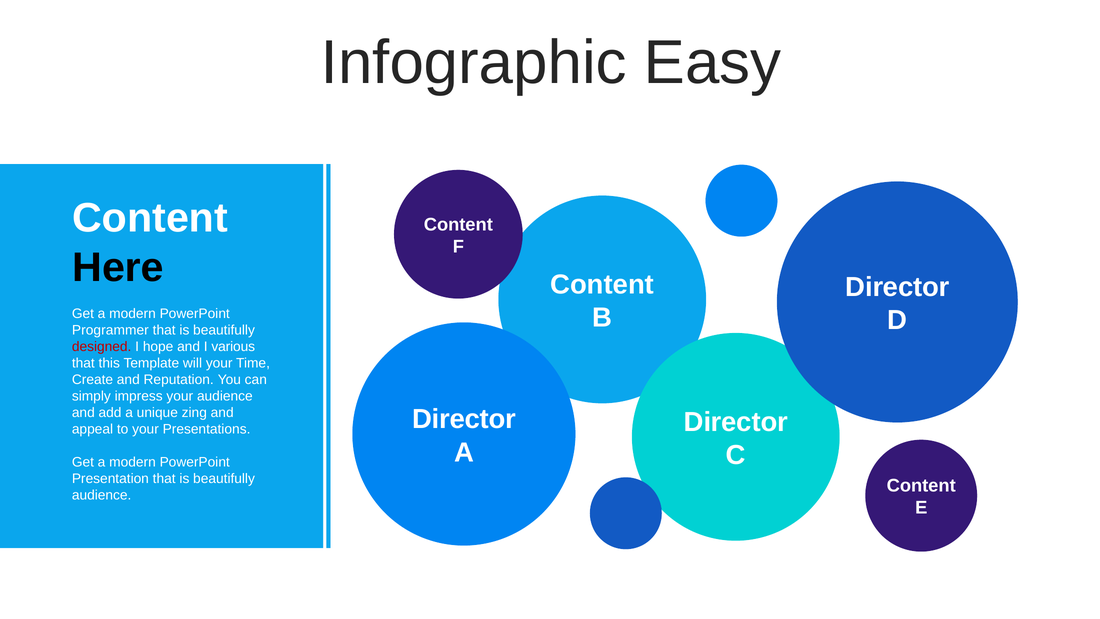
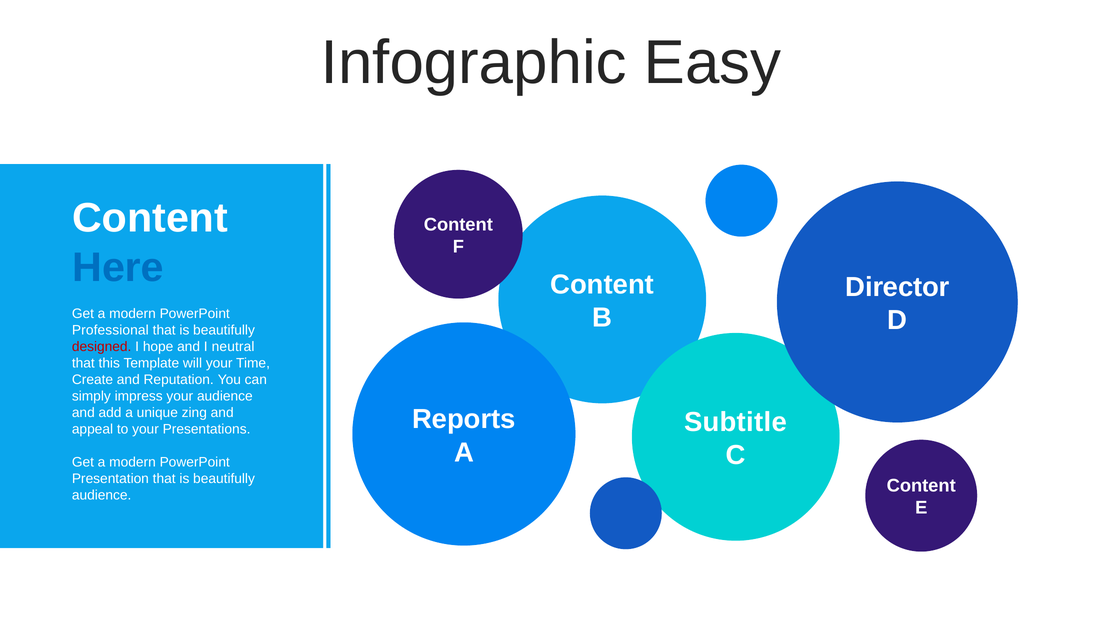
Here colour: black -> blue (118, 268)
Programmer: Programmer -> Professional (110, 330)
various: various -> neutral (233, 347)
Director: Director -> Reports (464, 419)
Director: Director -> Subtitle (736, 422)
